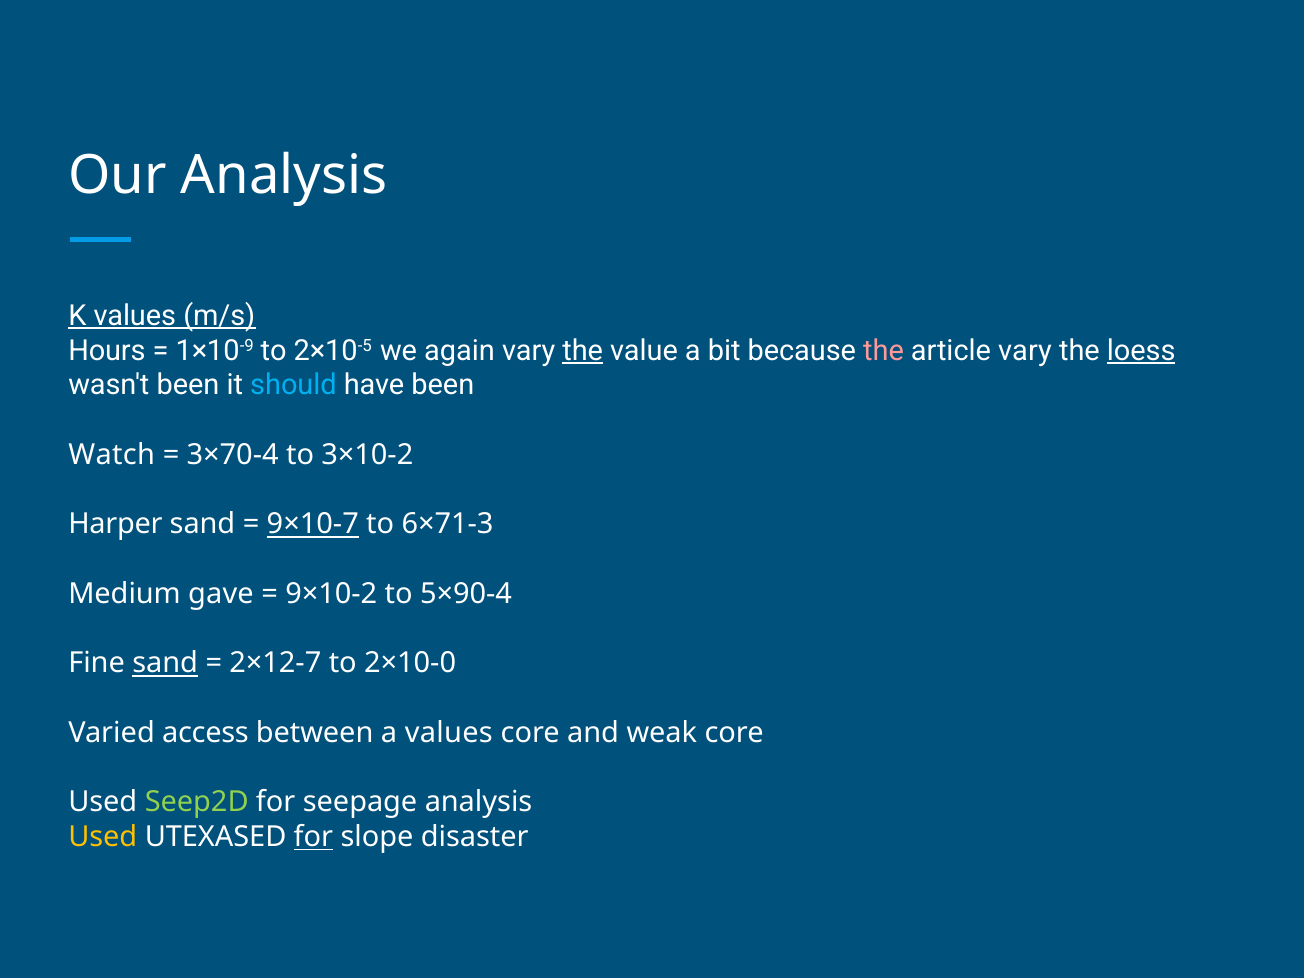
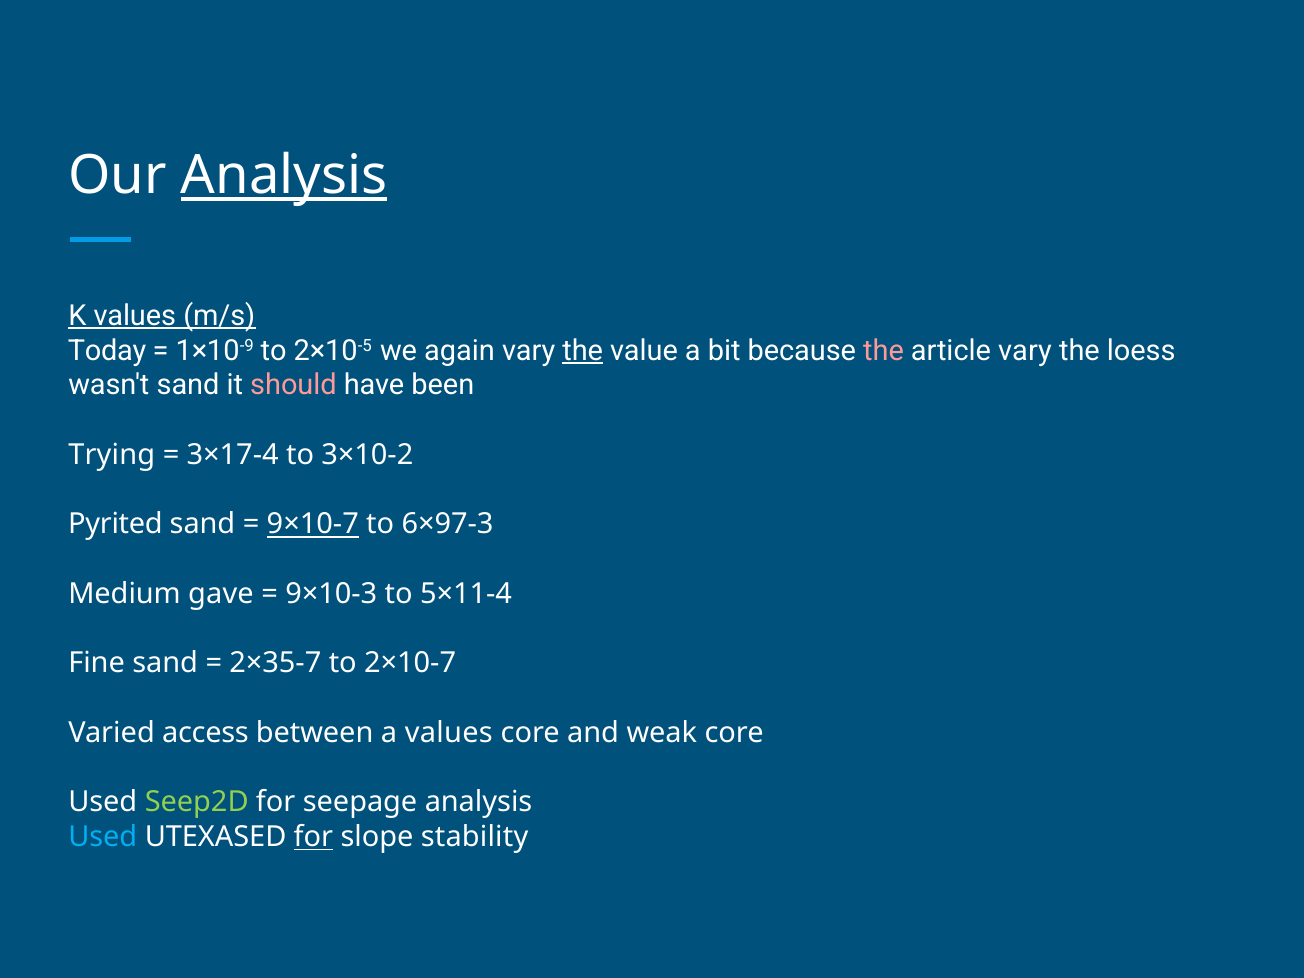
Analysis underline: none -> present (284, 176)
Hours: Hours -> Today (107, 350)
loess underline: present -> none (1141, 350)
wasn't been: been -> sand (188, 385)
should colour: light blue -> pink (293, 385)
Watch: Watch -> Trying (112, 455)
3×70-4: 3×70-4 -> 3×17-4 (233, 455)
Harper: Harper -> Pyrited (115, 524)
6×71-3: 6×71-3 -> 6×97-3 (447, 524)
9×10-2: 9×10-2 -> 9×10-3 (331, 594)
5×90-4: 5×90-4 -> 5×11-4 (466, 594)
sand underline: present -> none (165, 663)
2×12-7: 2×12-7 -> 2×35-7 (275, 663)
2×10-0: 2×10-0 -> 2×10-7 (410, 663)
Used colour: yellow -> light blue (103, 837)
disaster: disaster -> stability (475, 837)
